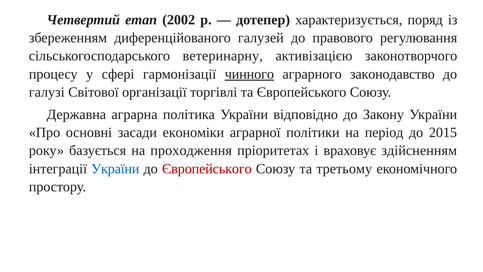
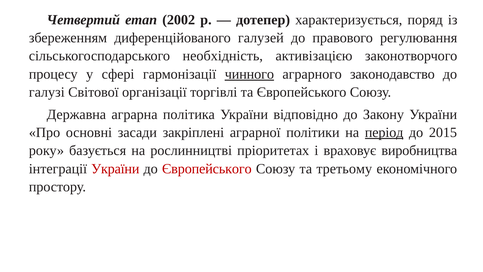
ветеринарну: ветеринарну -> необхідність (223, 56)
економіки: економіки -> закріплені (193, 132)
період underline: none -> present (384, 132)
проходження: проходження -> рослинництві (191, 150)
здійсненням: здійсненням -> виробництва (419, 150)
України colour: blue -> red (115, 169)
